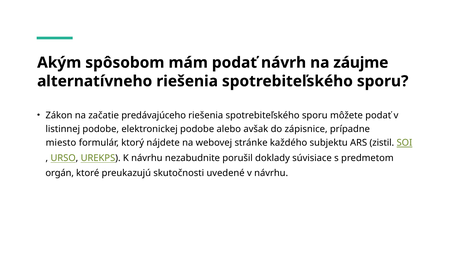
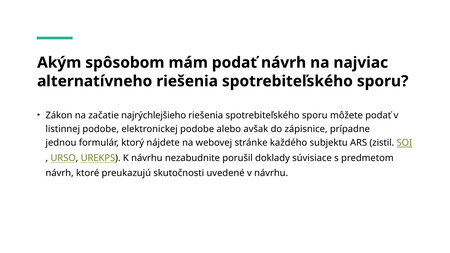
záujme: záujme -> najviac (361, 63)
predávajúceho: predávajúceho -> najrýchlejšieho (154, 116)
miesto: miesto -> jednou (61, 143)
orgán: orgán -> návrh (60, 173)
